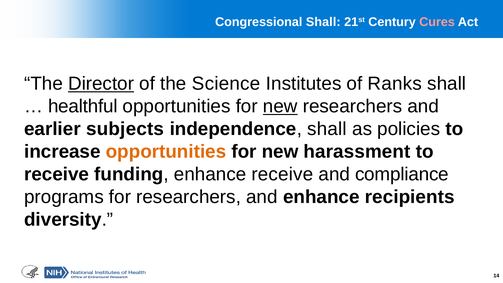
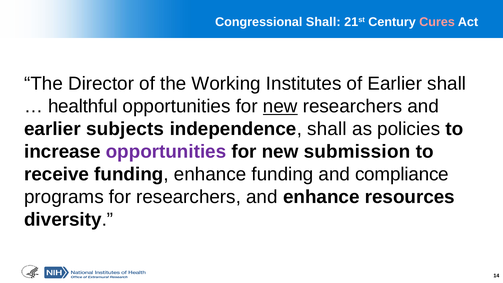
Director underline: present -> none (101, 84)
Science: Science -> Working (226, 84)
of Ranks: Ranks -> Earlier (395, 84)
opportunities colour: orange -> purple (166, 152)
harassment: harassment -> submission (357, 152)
enhance receive: receive -> funding (282, 174)
recipients: recipients -> resources (410, 197)
